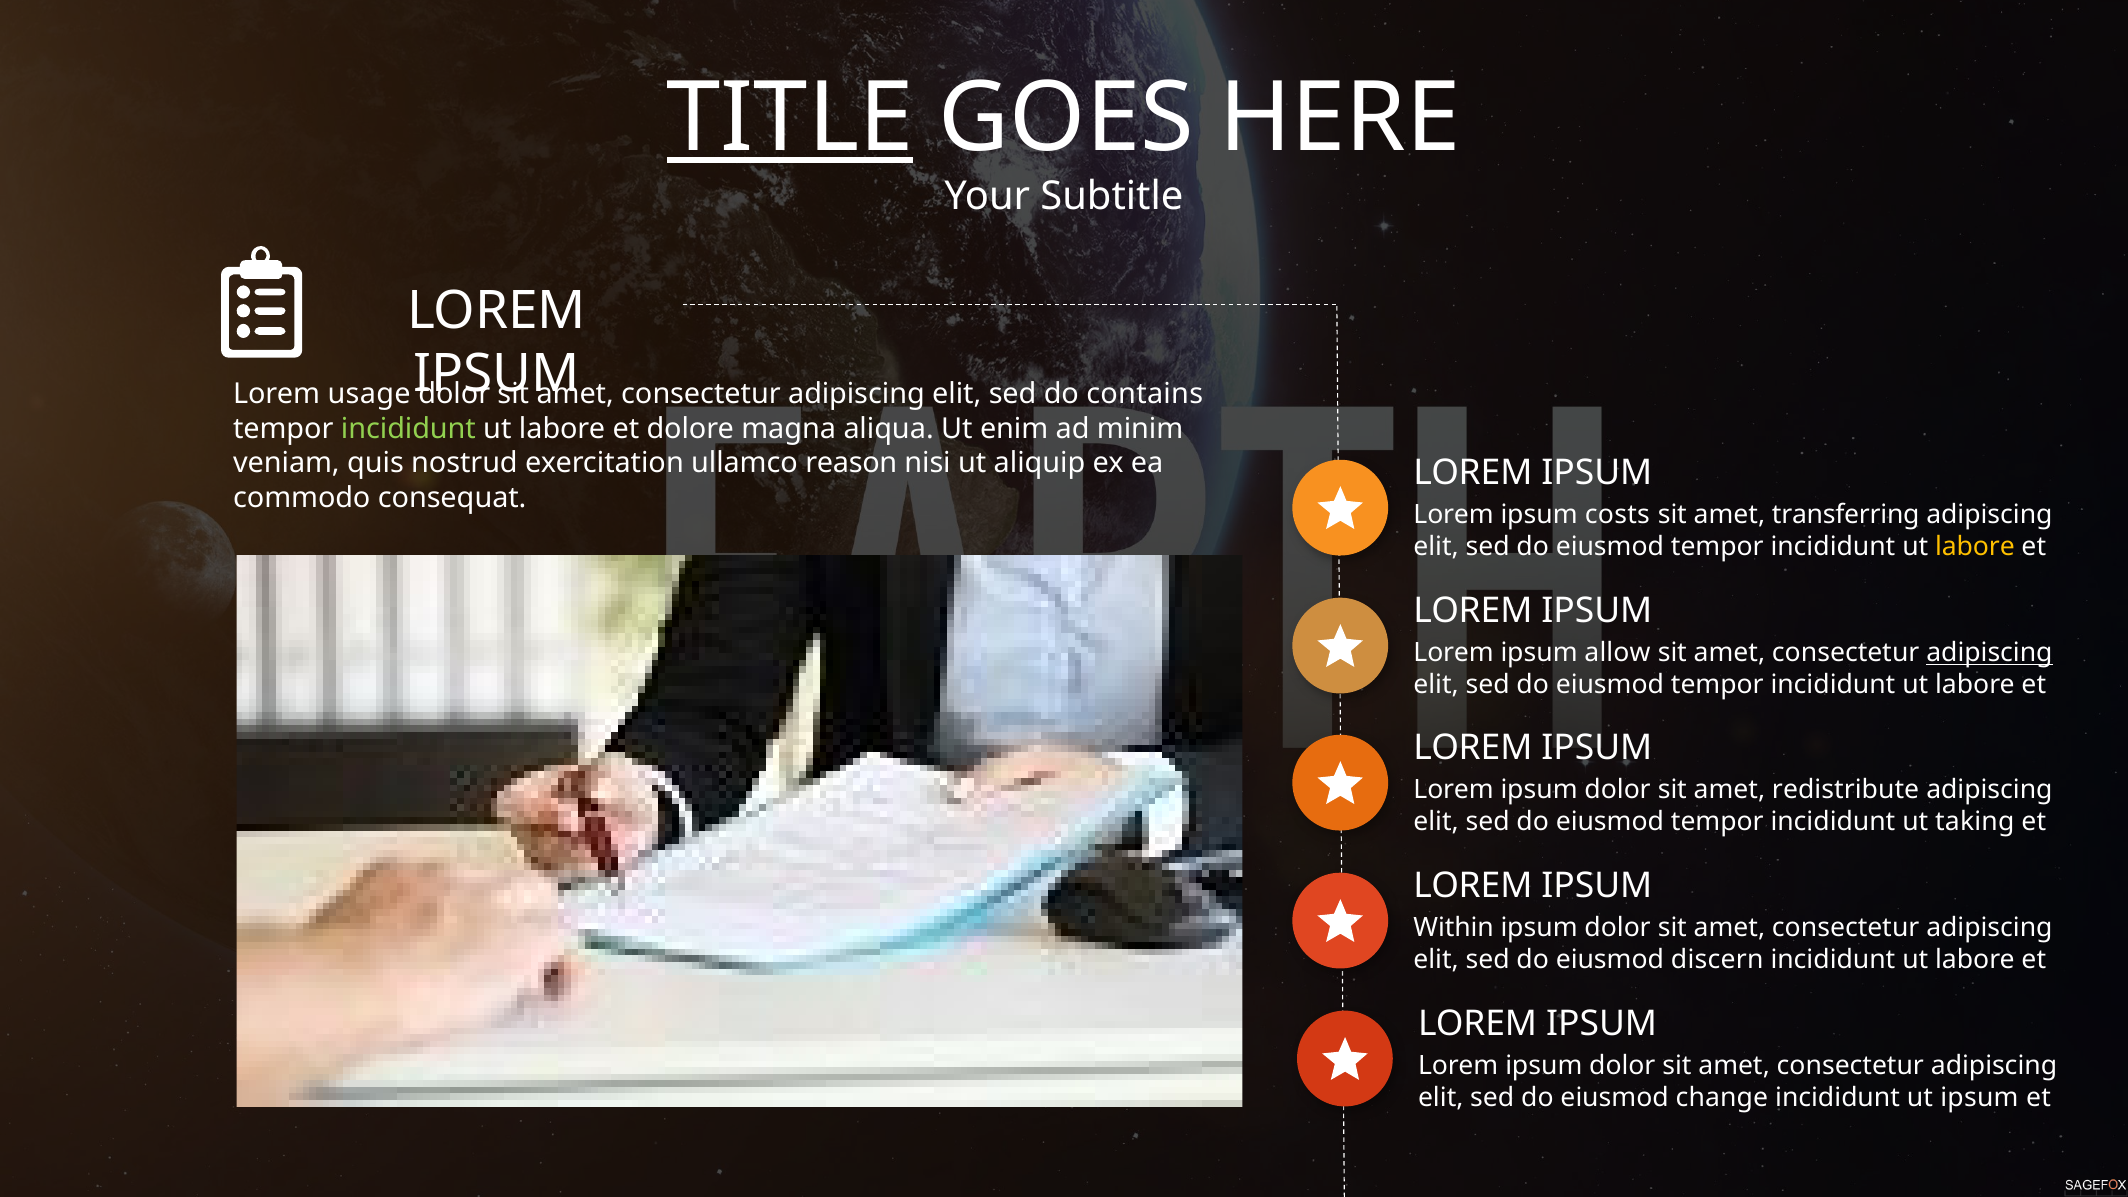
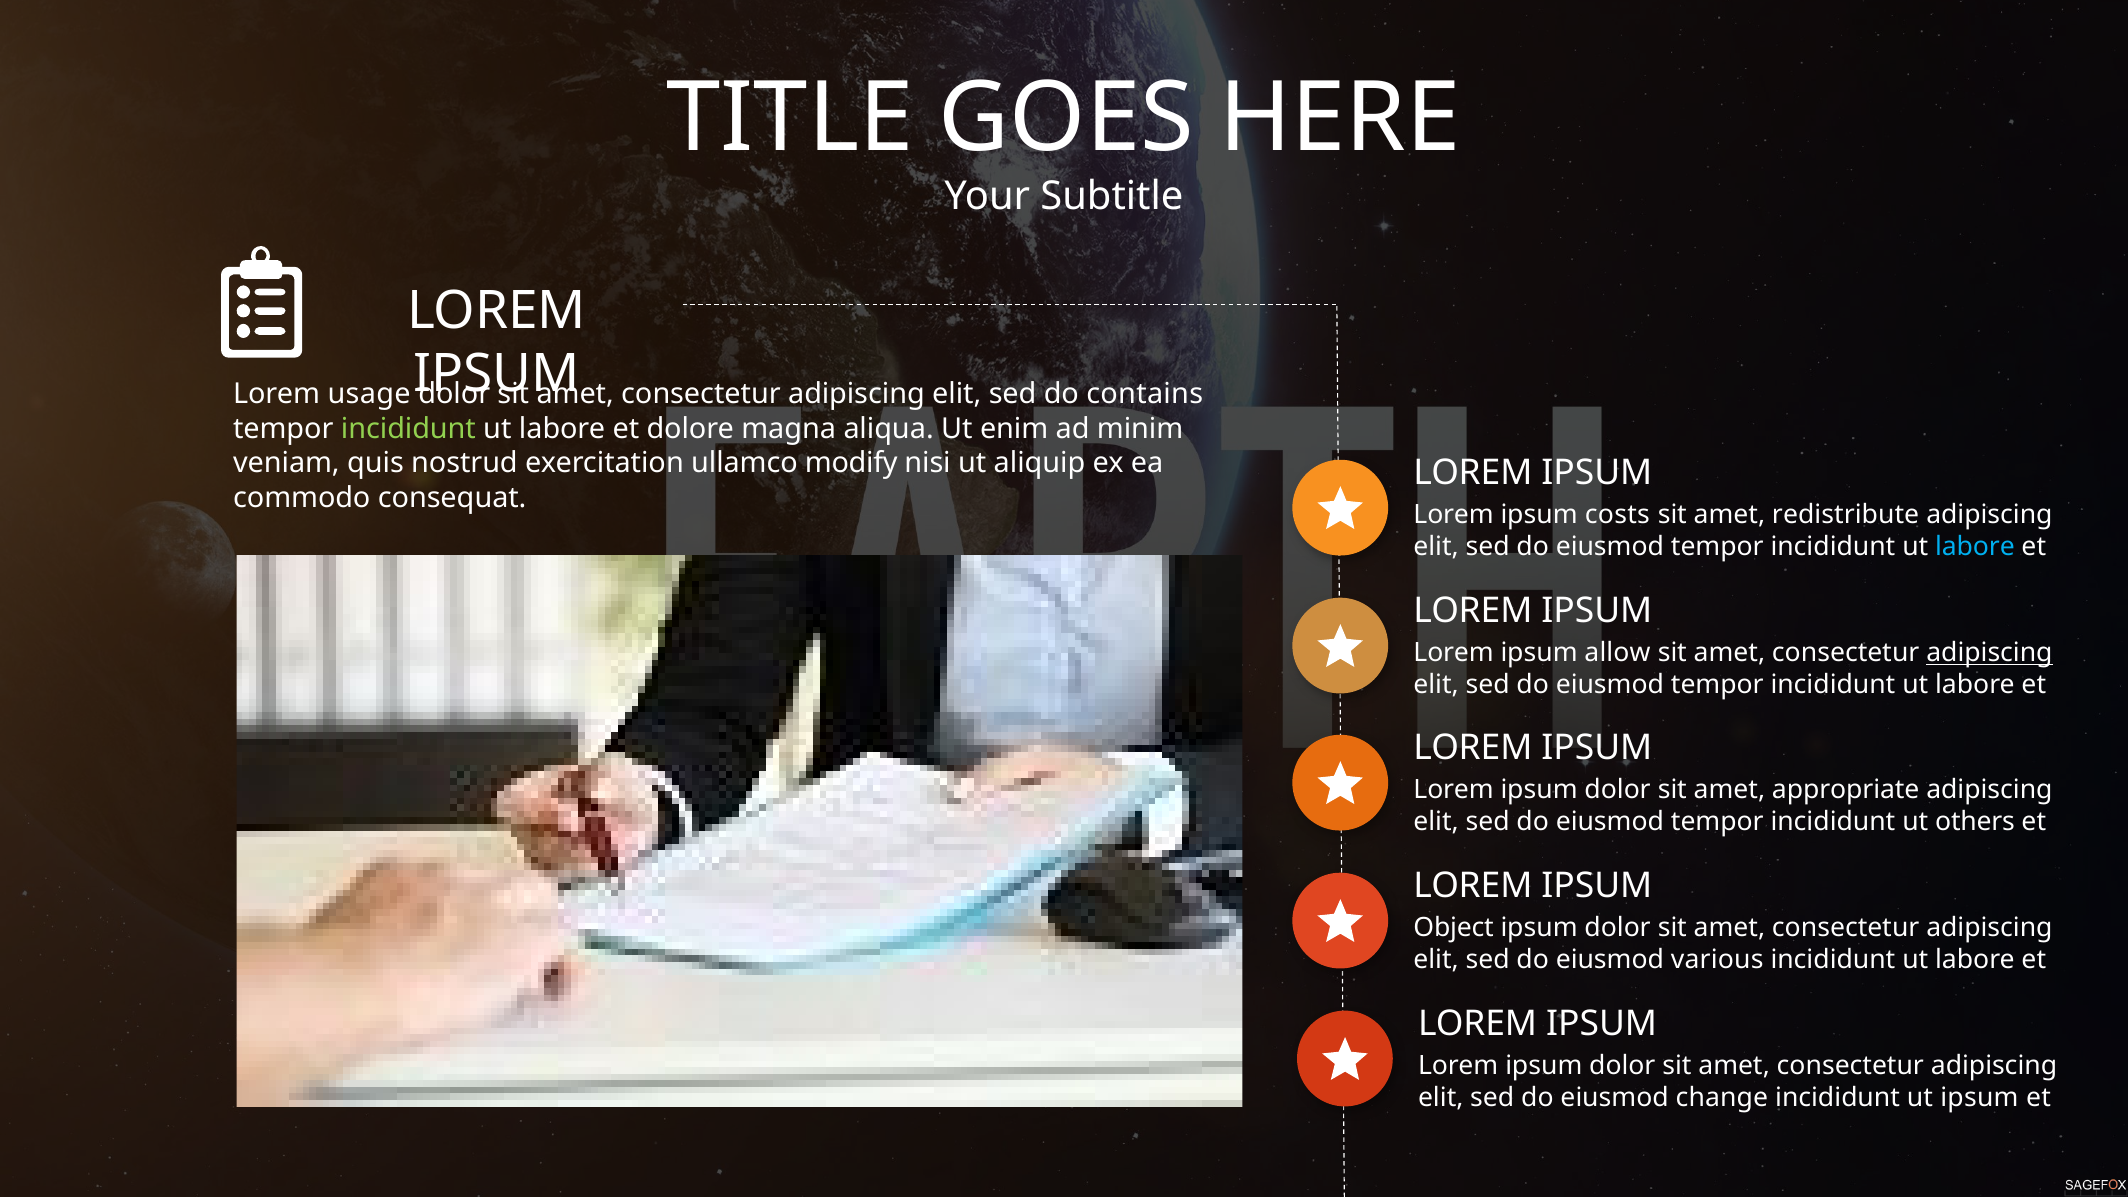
TITLE underline: present -> none (790, 118)
reason: reason -> modify (851, 463)
transferring: transferring -> redistribute (1846, 515)
labore colour: yellow -> light blue (1975, 547)
redistribute: redistribute -> appropriate (1846, 790)
taking: taking -> others (1975, 822)
Within: Within -> Object (1454, 928)
discern: discern -> various (1717, 960)
